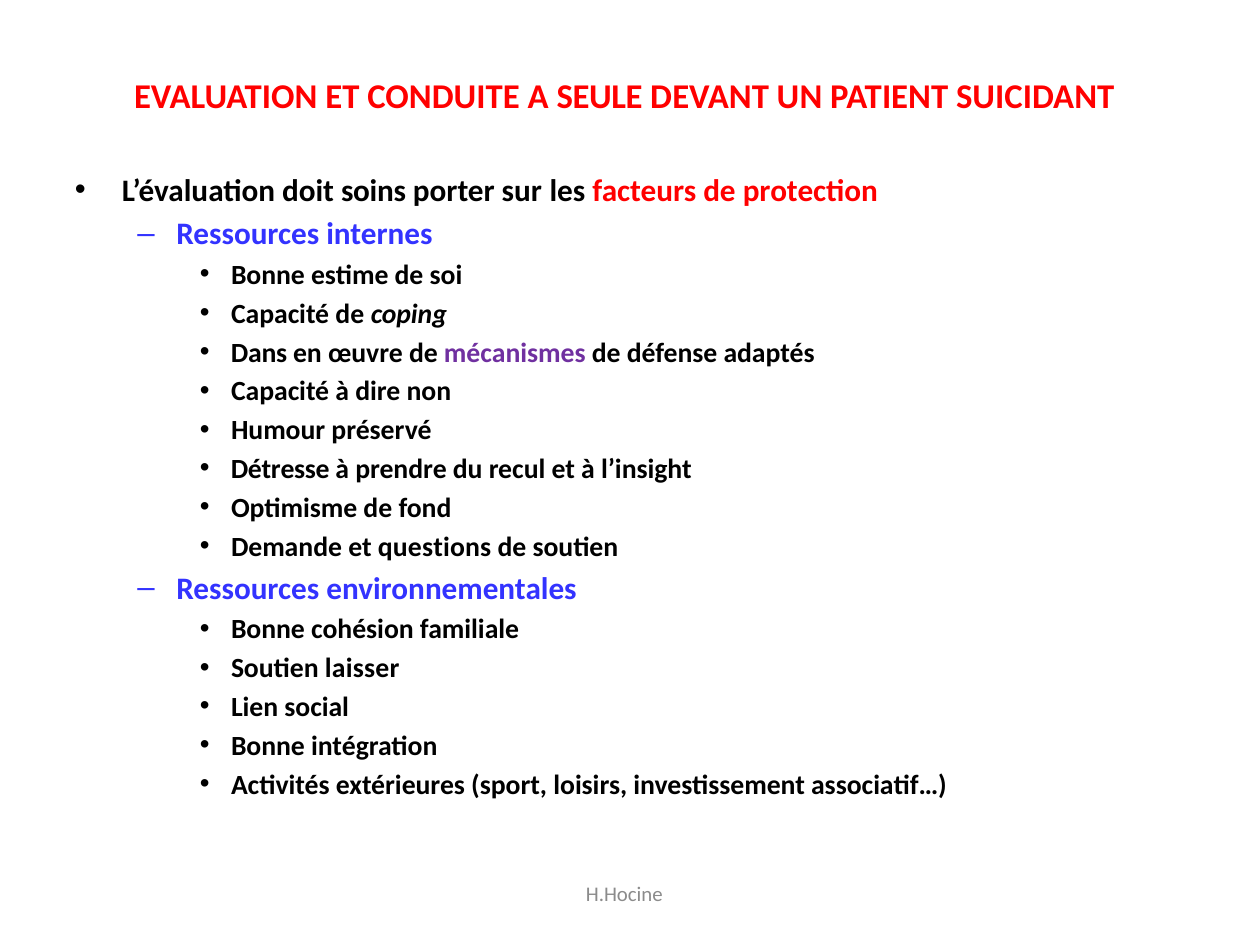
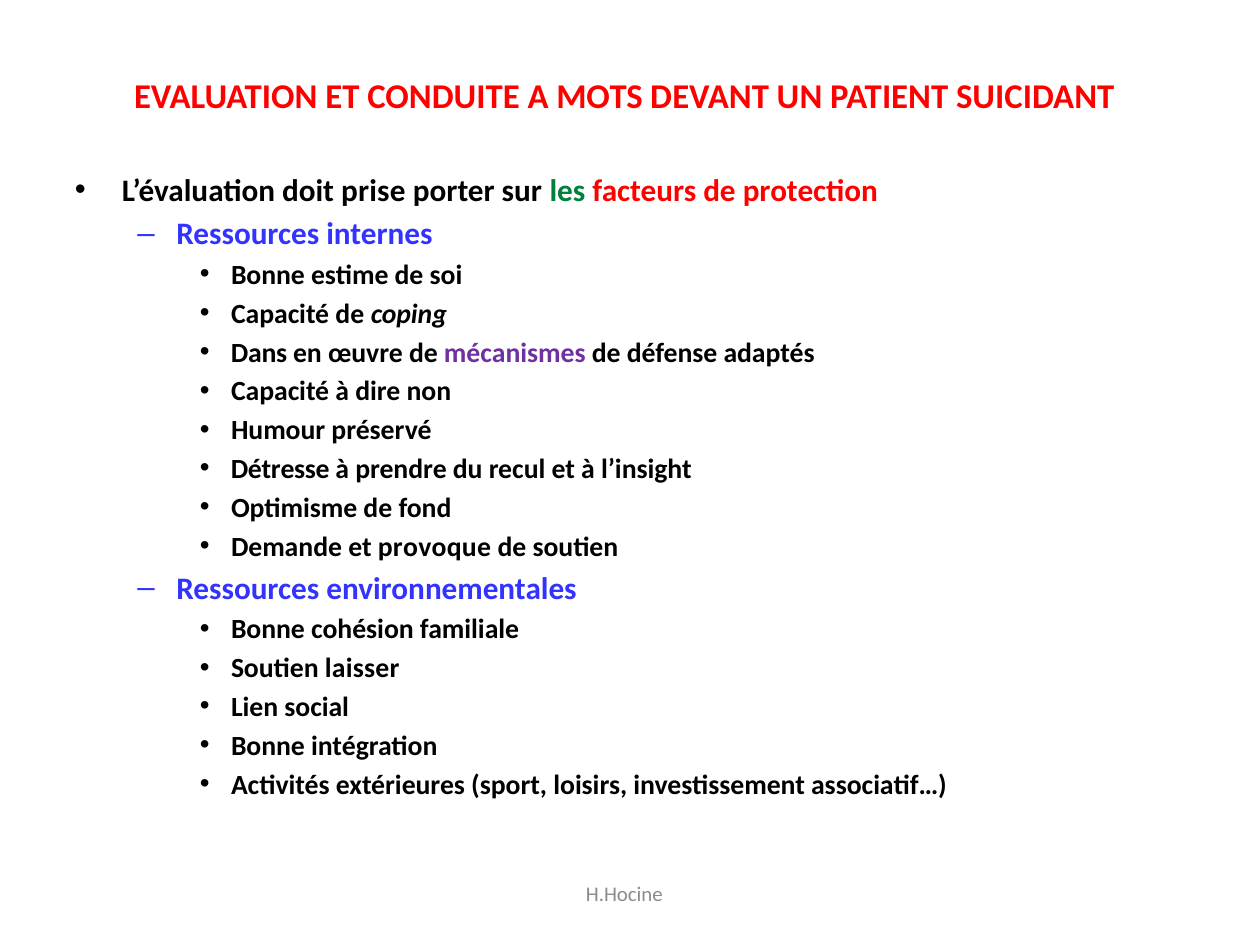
SEULE: SEULE -> MOTS (600, 97)
soins: soins -> prise (373, 191)
les colour: black -> green (567, 191)
questions: questions -> provoque (434, 547)
